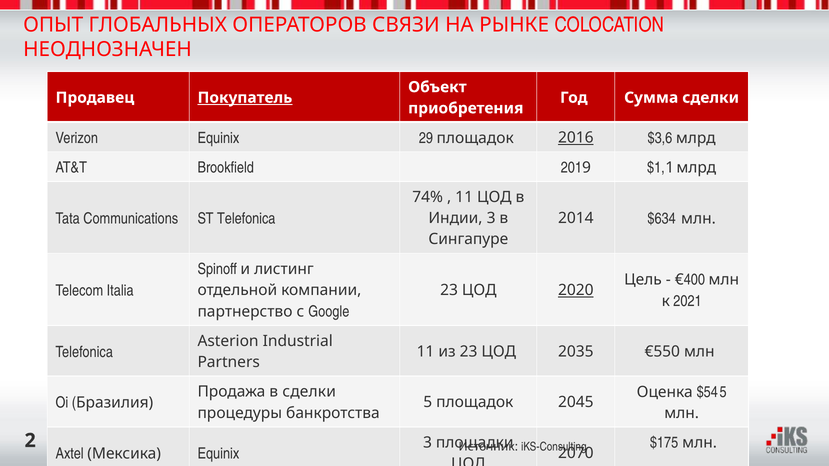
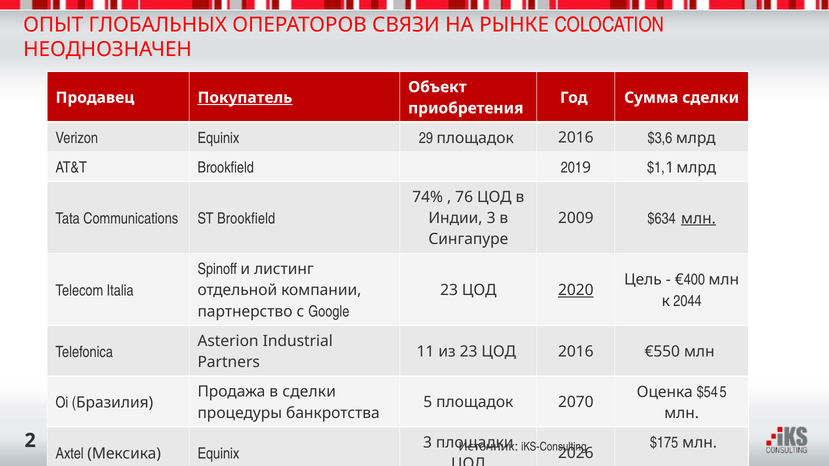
2016 underline: present -> none (576, 138)
11: 11 -> 76 (464, 197)
ST Telefonica: Telefonica -> Brookfield (246, 219)
2014: 2014 -> 2009 (576, 218)
млн underline: none -> present (698, 219)
2021: 2021 -> 2044 (688, 301)
ЦОД 2035: 2035 -> 2016 (576, 352)
2045: 2045 -> 2070 (576, 403)
2070: 2070 -> 2026 (576, 454)
